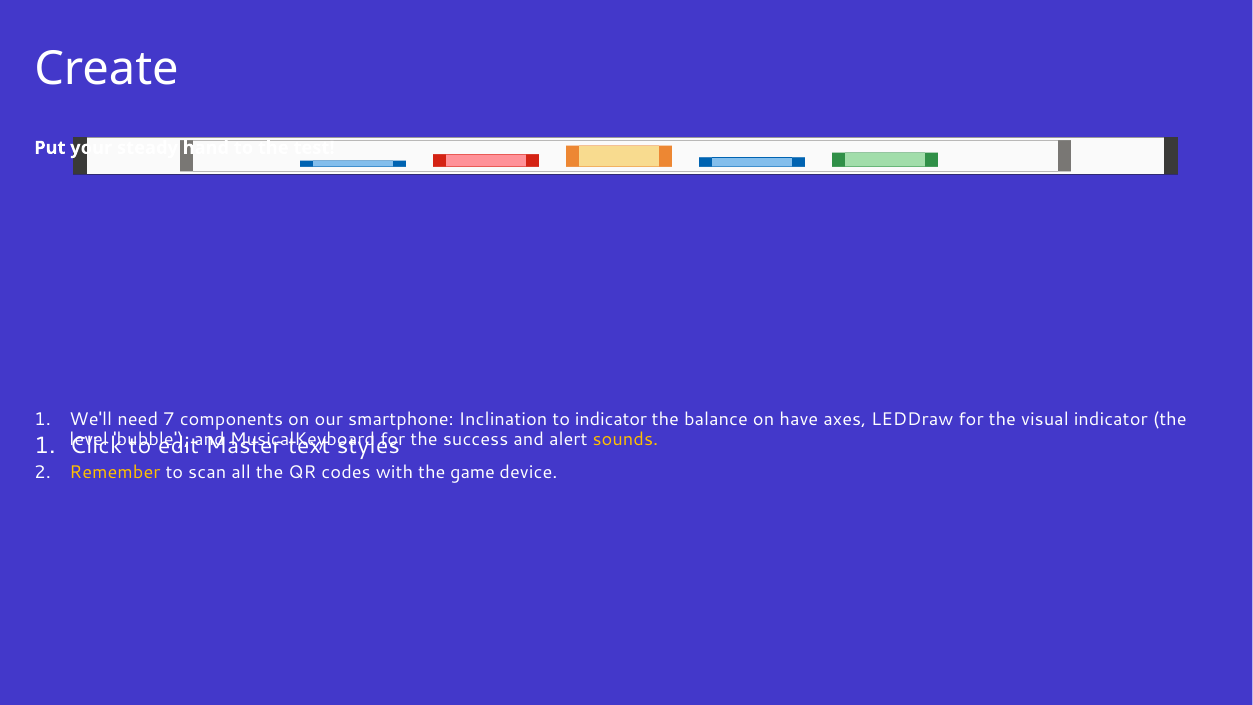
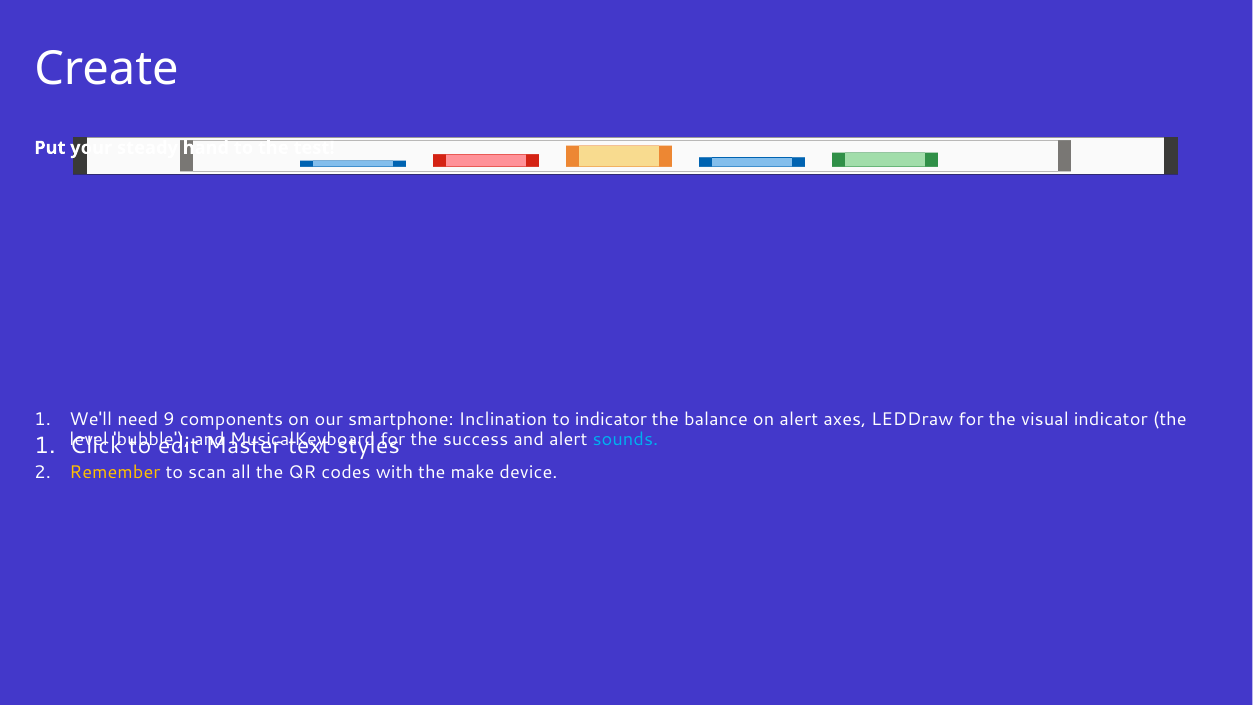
7: 7 -> 9 (169, 419)
on have: have -> alert (799, 419)
sounds colour: yellow -> light blue (625, 439)
game: game -> make (473, 472)
